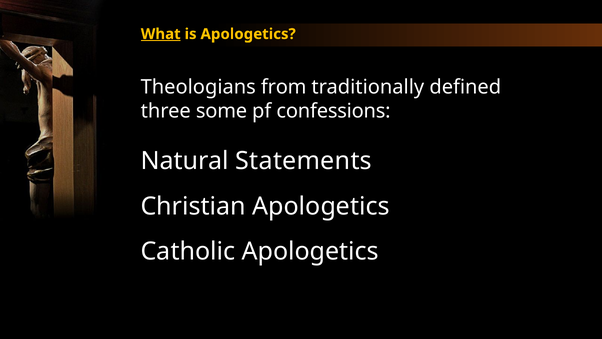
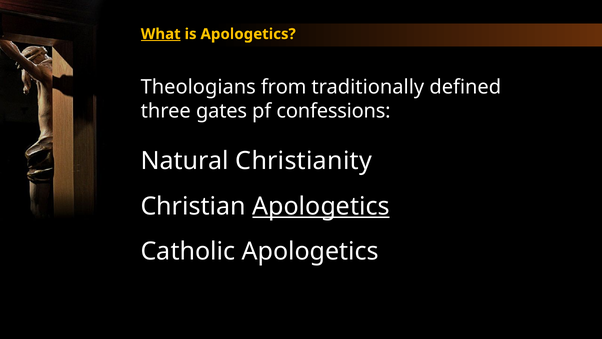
some: some -> gates (222, 111)
Statements: Statements -> Christianity (304, 161)
Apologetics underline: none -> present (321, 206)
